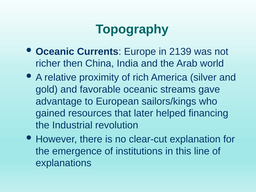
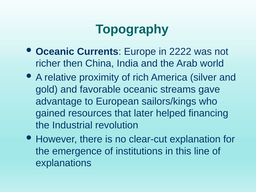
2139: 2139 -> 2222 (180, 52)
